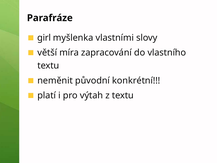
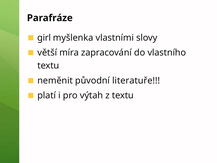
konkrétní: konkrétní -> literatuře (136, 80)
